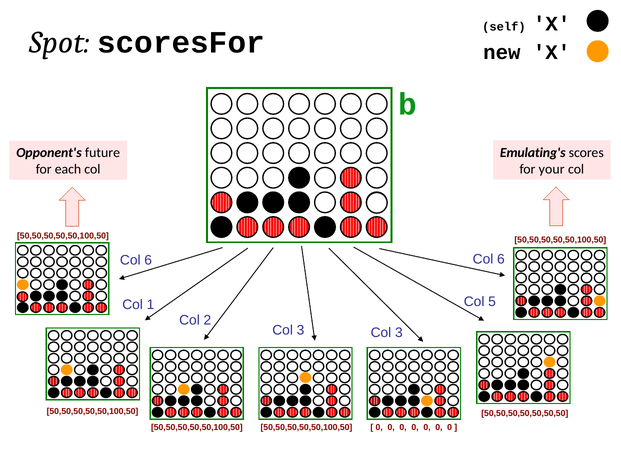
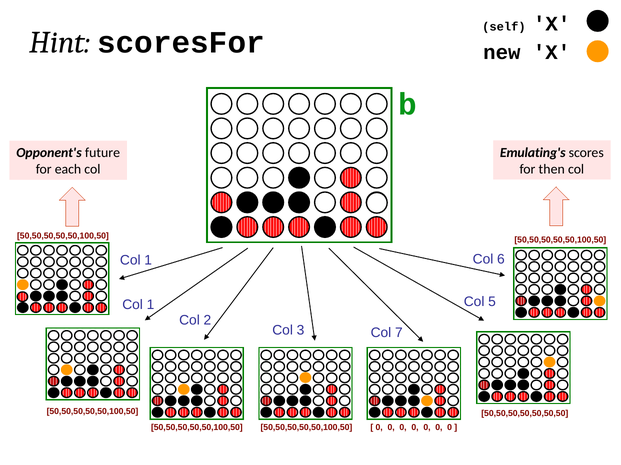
Spot: Spot -> Hint (60, 42)
your: your -> then (552, 169)
6: 6 -> 1 (148, 261)
3: 3 -> 7 (399, 333)
